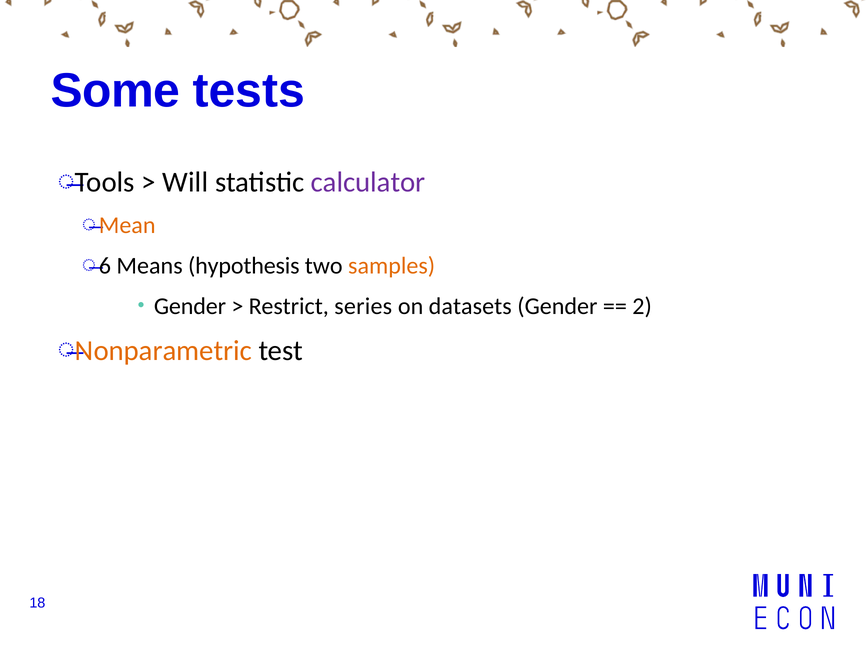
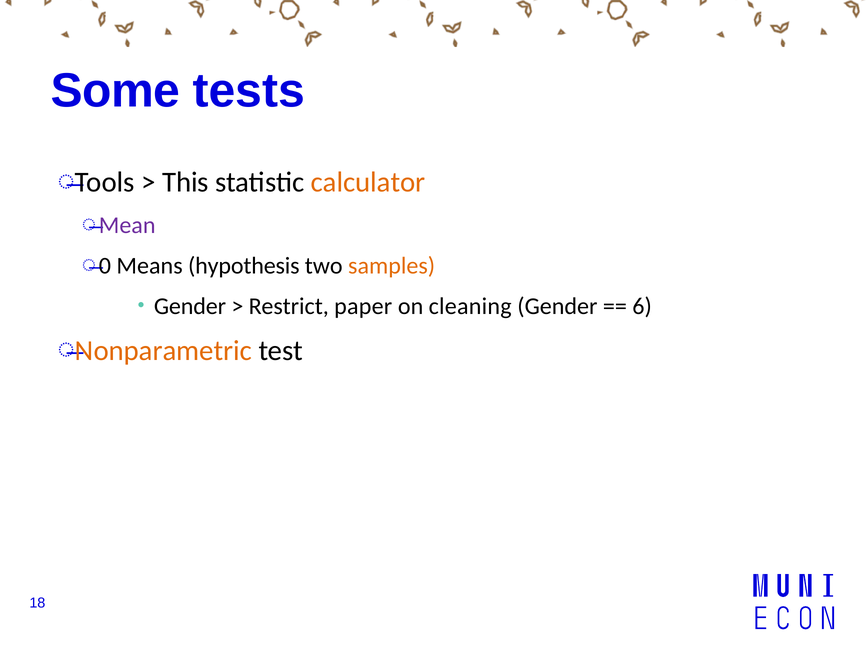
Will: Will -> This (185, 182)
calculator colour: purple -> orange (368, 182)
Mean colour: orange -> purple (127, 225)
6: 6 -> 0 (105, 266)
series: series -> paper (363, 306)
datasets: datasets -> cleaning (470, 306)
2: 2 -> 6 (642, 306)
